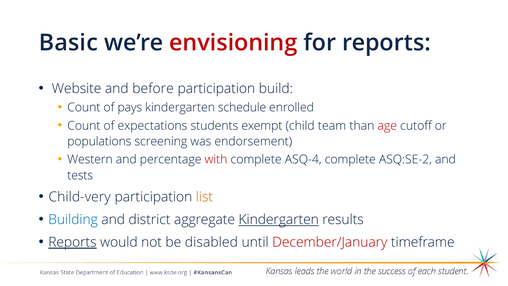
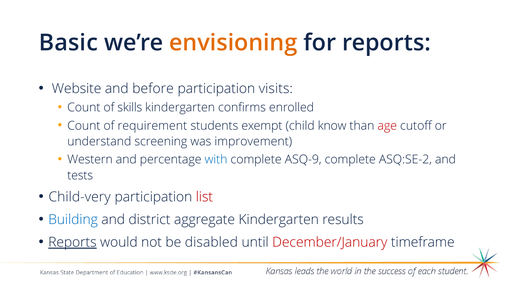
envisioning colour: red -> orange (233, 43)
build: build -> visits (276, 89)
pays: pays -> skills (130, 107)
schedule: schedule -> confirms (242, 107)
expectations: expectations -> requirement (152, 126)
team: team -> know (332, 126)
populations: populations -> understand (99, 141)
endorsement: endorsement -> improvement (253, 141)
with colour: red -> blue (216, 159)
ASQ-4: ASQ-4 -> ASQ-9 (303, 159)
list colour: orange -> red (204, 197)
Kindergarten underline: present -> none (279, 220)
